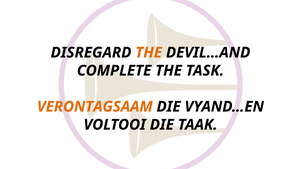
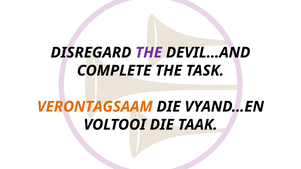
THE colour: orange -> purple (149, 53)
